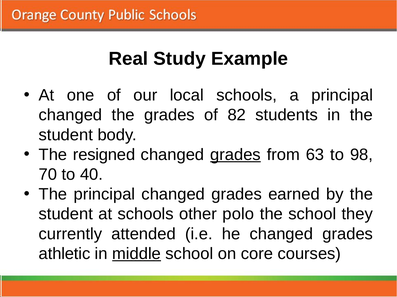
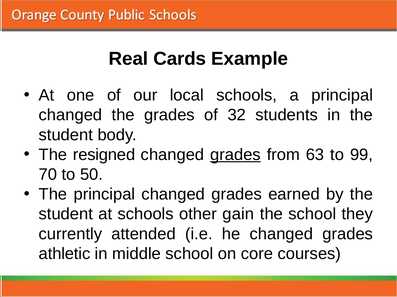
Study: Study -> Cards (180, 59)
82: 82 -> 32 (237, 115)
98: 98 -> 99 (362, 155)
40: 40 -> 50 (92, 175)
polo: polo -> gain (238, 215)
middle underline: present -> none (137, 254)
